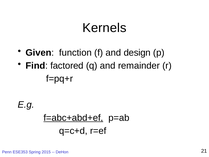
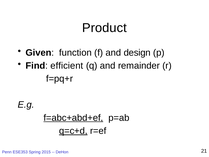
Kernels: Kernels -> Product (104, 28)
factored: factored -> efficient (67, 66)
q=c+d underline: none -> present (73, 131)
